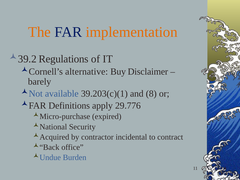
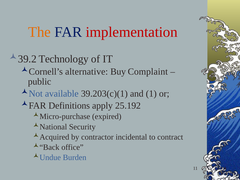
implementation colour: orange -> red (132, 32)
Regulations: Regulations -> Technology (64, 59)
Disclaimer: Disclaimer -> Complaint (148, 72)
barely: barely -> public (40, 82)
8: 8 -> 1 (151, 94)
29.776: 29.776 -> 25.192 (128, 106)
